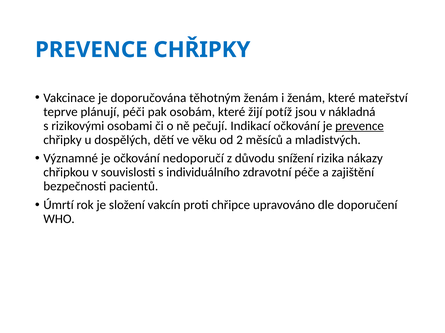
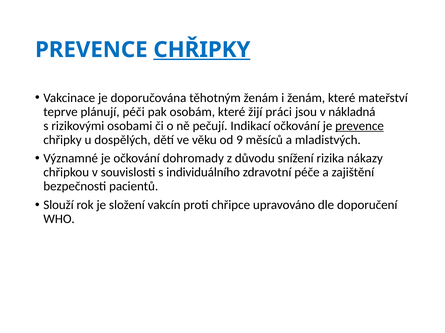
CHŘIPKY underline: none -> present (202, 50)
potíž: potíž -> práci (279, 112)
2: 2 -> 9 (240, 140)
nedoporučí: nedoporučí -> dohromady (193, 159)
Úmrtí: Úmrtí -> Slouží (59, 205)
